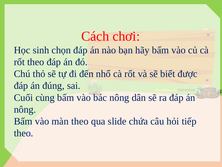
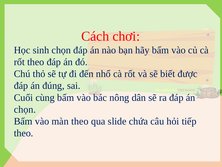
nông: nông -> chọn (25, 109)
